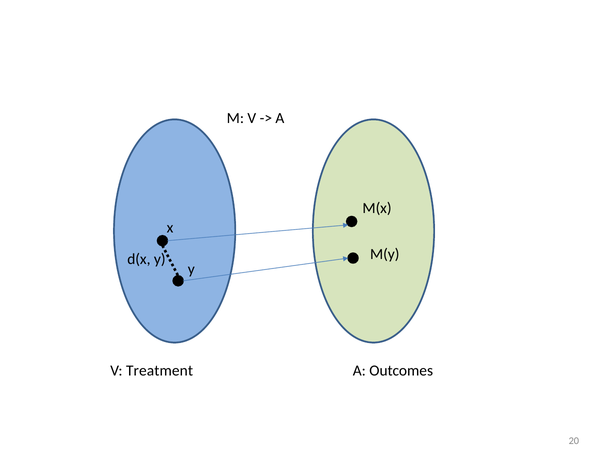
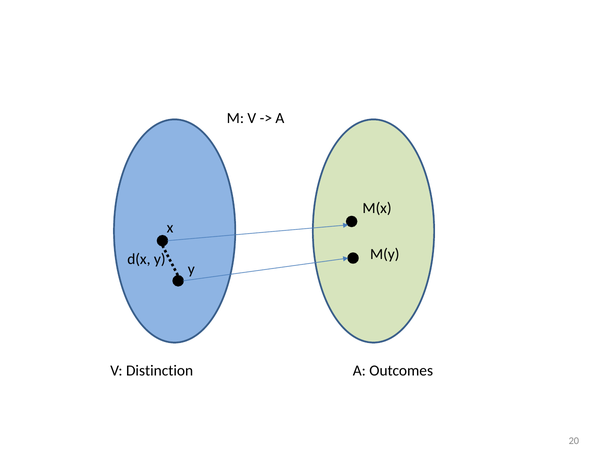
Treatment: Treatment -> Distinction (160, 370)
